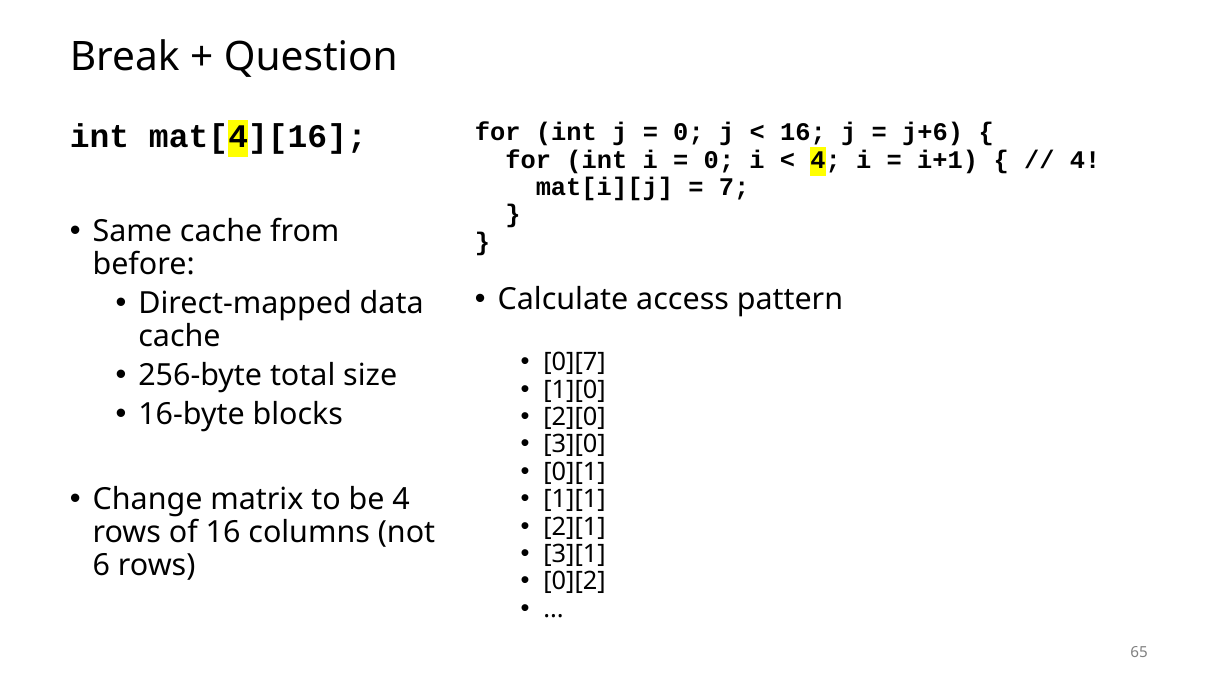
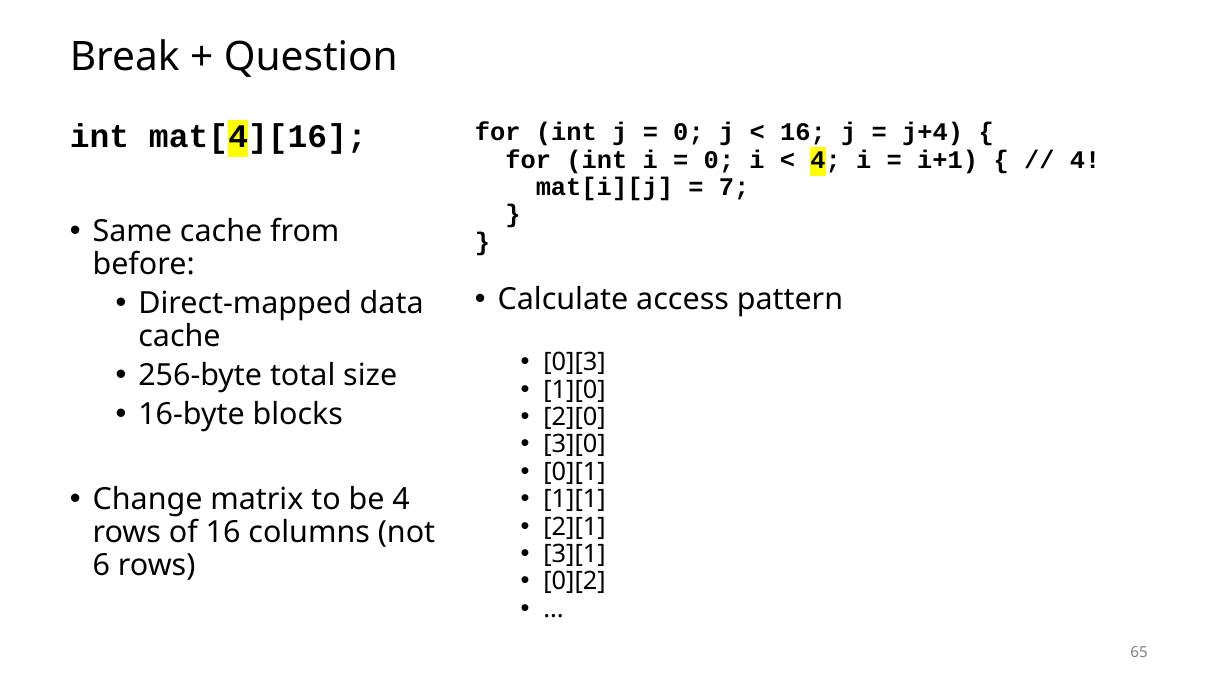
j+6: j+6 -> j+4 (933, 132)
0][7: 0][7 -> 0][3 (575, 362)
